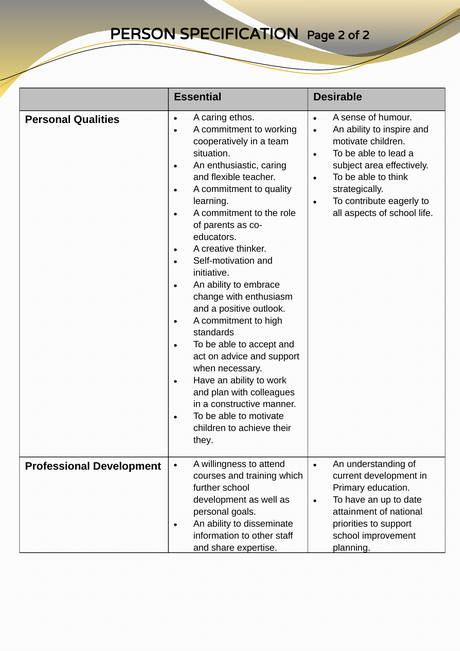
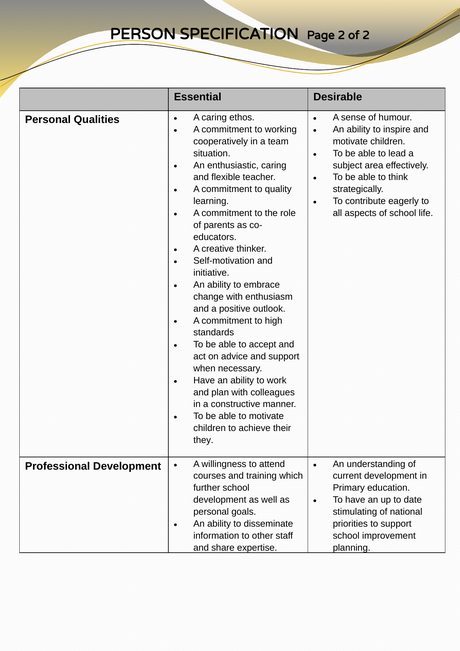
attainment: attainment -> stimulating (355, 511)
